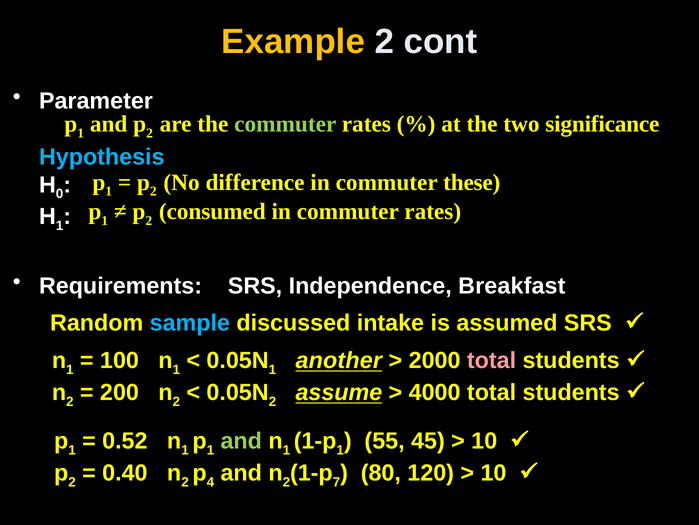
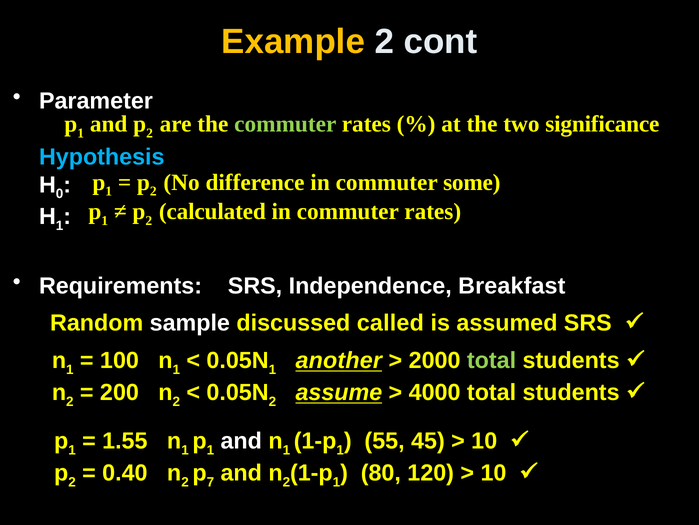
these: these -> some (472, 182)
consumed: consumed -> calculated (212, 211)
sample colour: light blue -> white (190, 323)
intake: intake -> called (390, 323)
total colour: pink -> light green (492, 360)
0.52: 0.52 -> 1.55 (125, 441)
and colour: light green -> white (241, 441)
4: 4 -> 7 (210, 481)
7: 7 -> 1 (336, 481)
